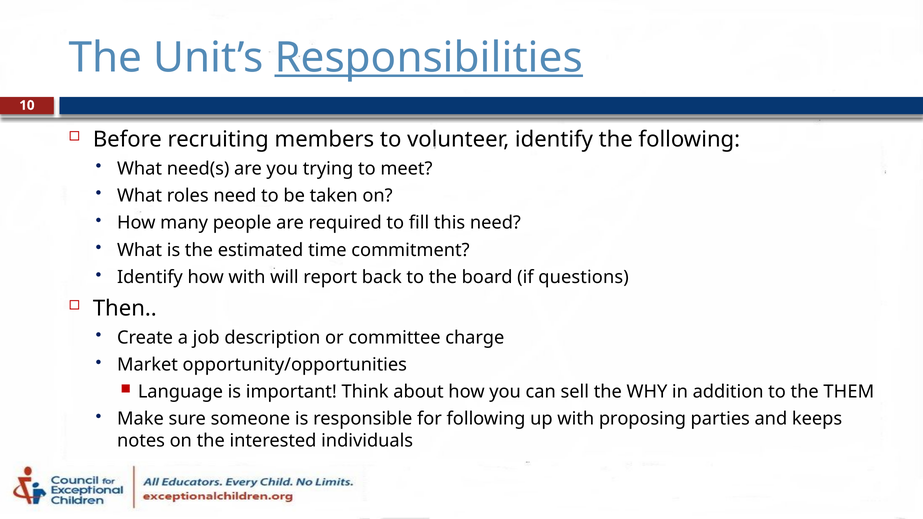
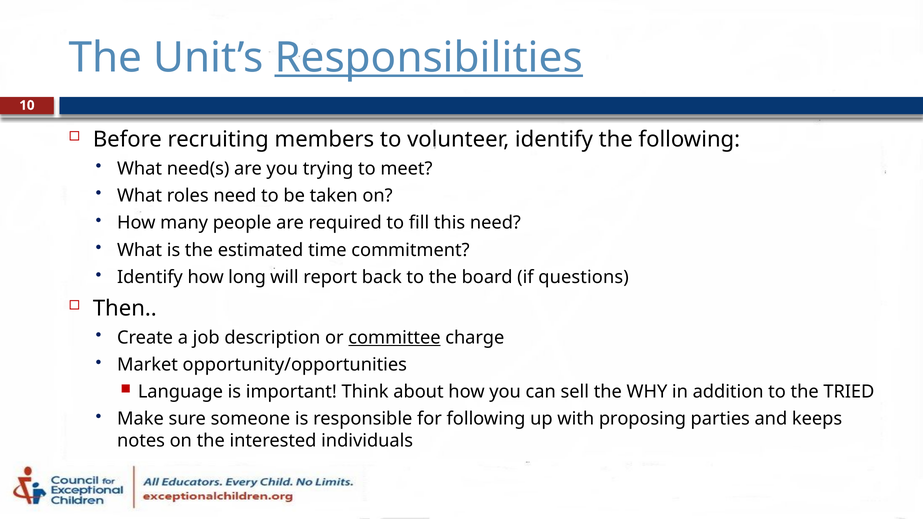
how with: with -> long (247, 277)
committee underline: none -> present (394, 338)
THEM: THEM -> TRIED (849, 392)
